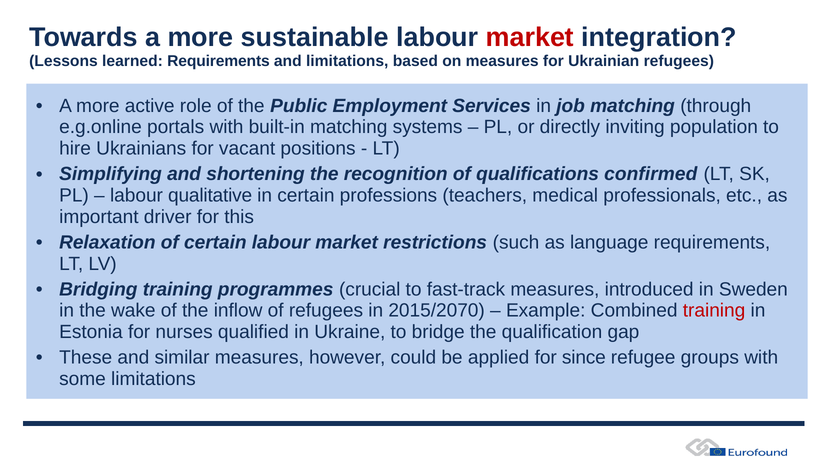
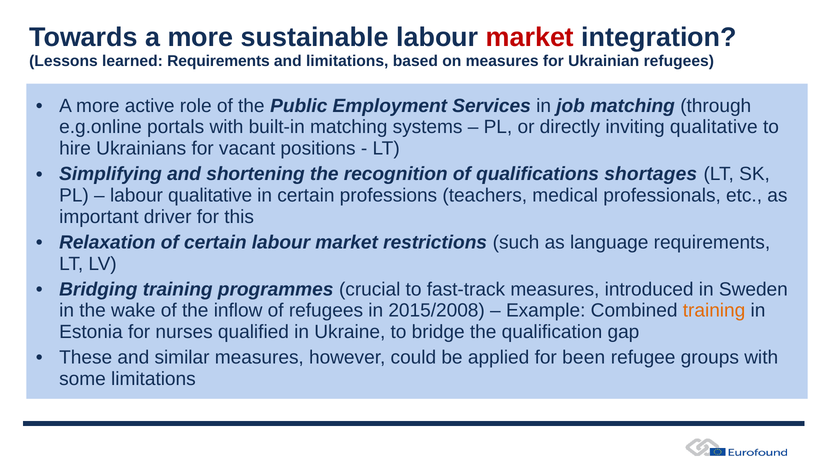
inviting population: population -> qualitative (714, 127)
confirmed: confirmed -> shortages (651, 174)
2015/2070: 2015/2070 -> 2015/2008 (437, 311)
training colour: red -> orange (714, 311)
since: since -> been (584, 358)
